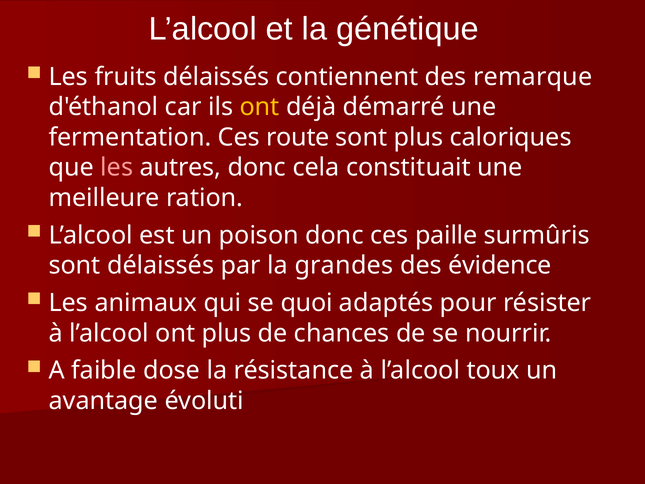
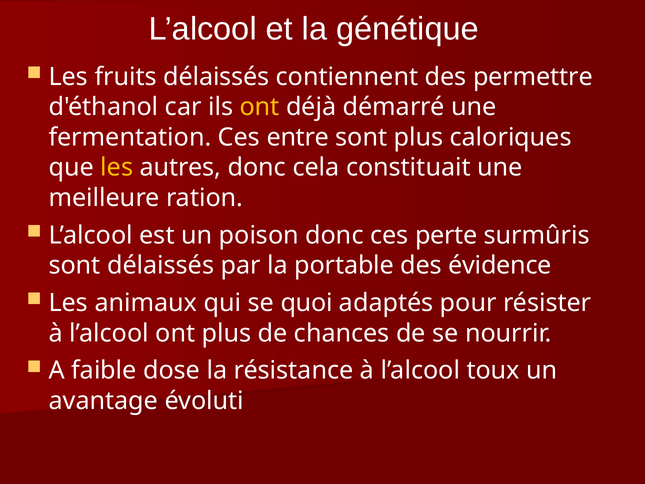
remarque: remarque -> permettre (533, 77)
route: route -> entre (298, 137)
les colour: pink -> yellow (117, 168)
paille: paille -> perte (446, 235)
grandes: grandes -> portable (344, 265)
